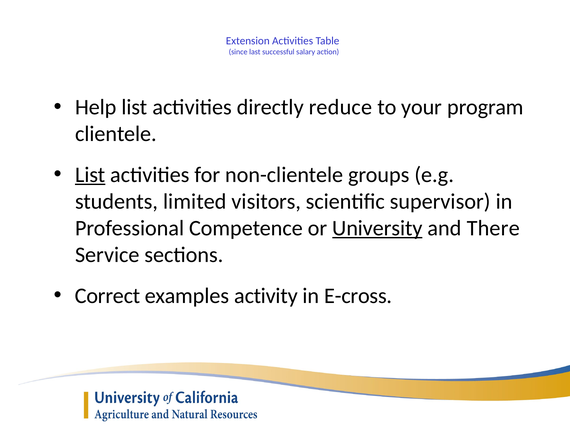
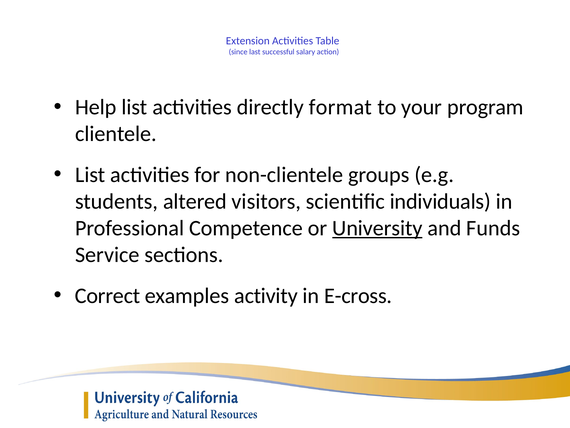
reduce: reduce -> format (340, 107)
List underline: present -> none (90, 175)
limited: limited -> altered (195, 201)
supervisor: supervisor -> individuals (440, 201)
There: There -> Funds (493, 228)
